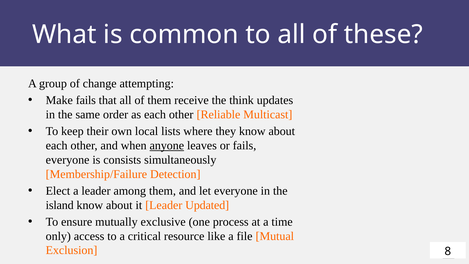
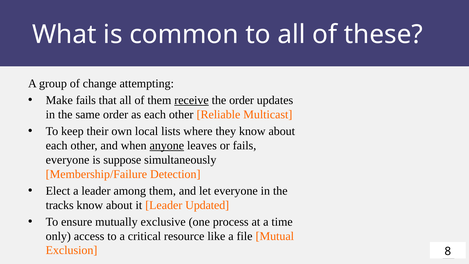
receive underline: none -> present (192, 100)
the think: think -> order (242, 100)
consists: consists -> suppose (122, 160)
island: island -> tracks (60, 205)
